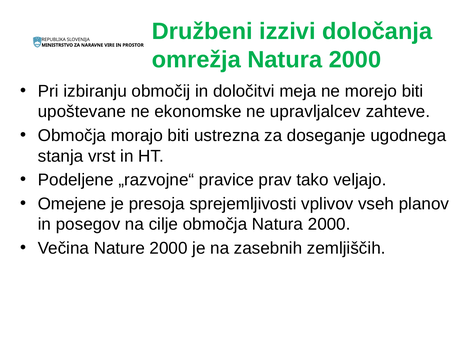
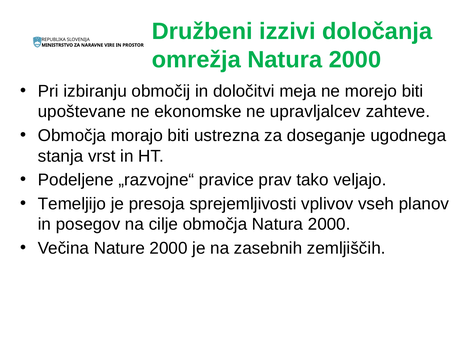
Omejene: Omejene -> Temeljijo (72, 204)
